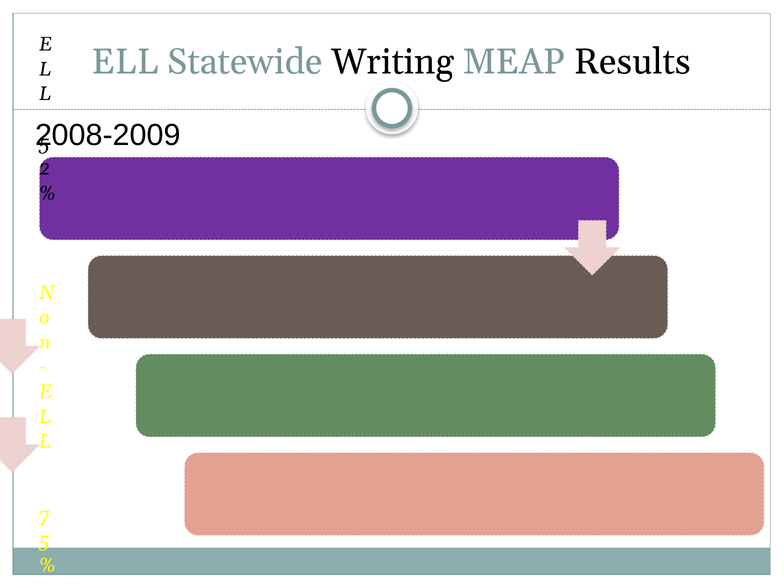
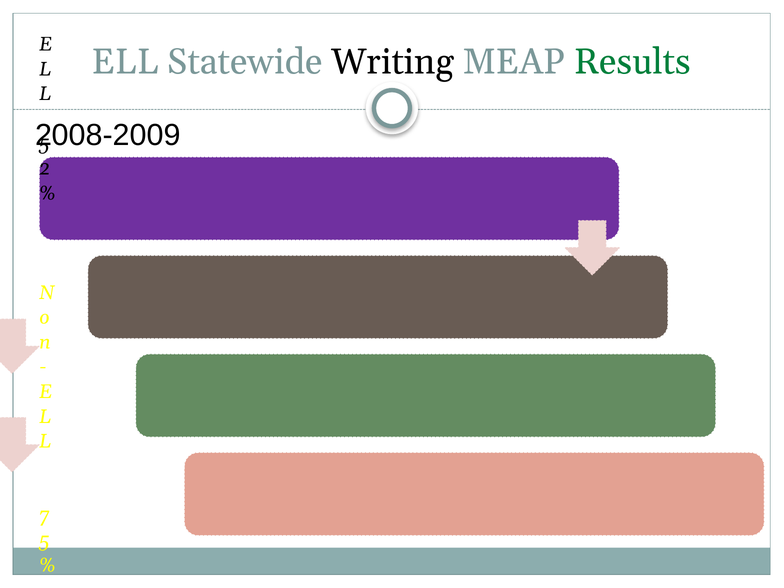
Results colour: black -> green (632, 62)
